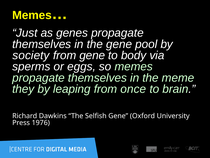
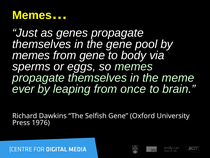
society: society -> memes (31, 55)
they: they -> ever (23, 89)
